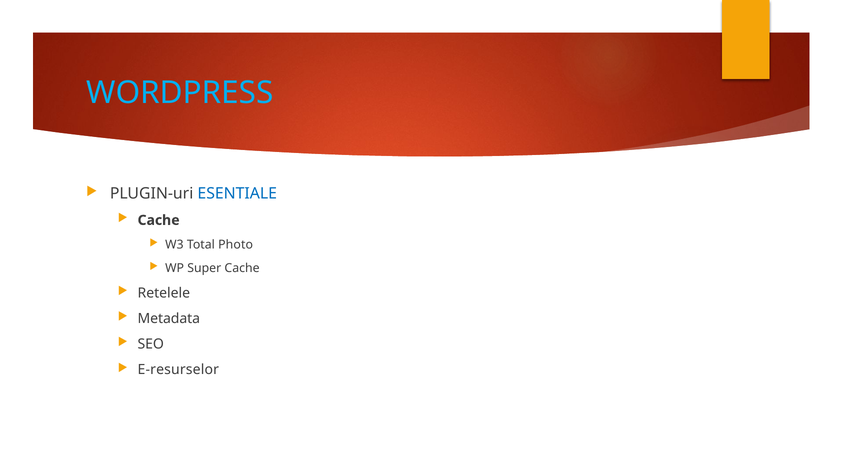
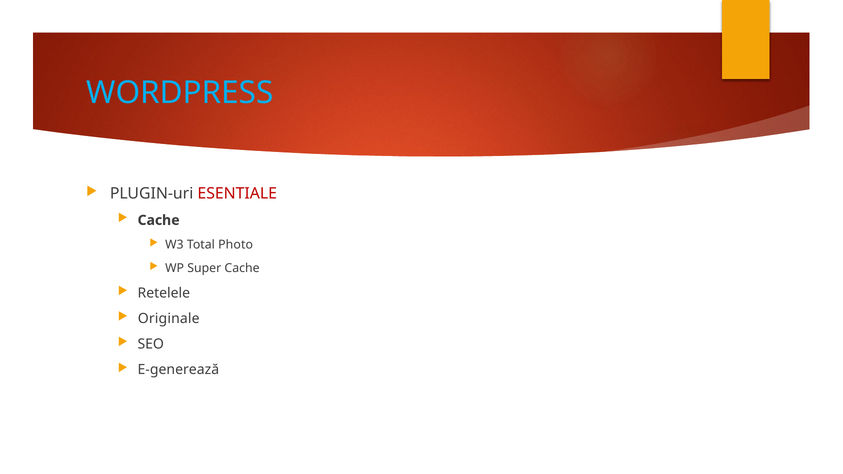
ESENTIALE colour: blue -> red (237, 194)
Metadata: Metadata -> Originale (169, 319)
E-resurselor: E-resurselor -> E-generează (178, 370)
